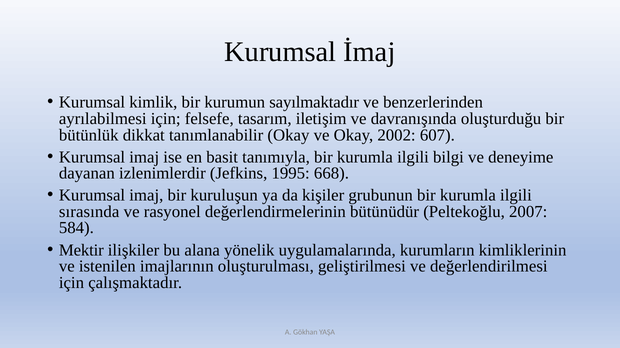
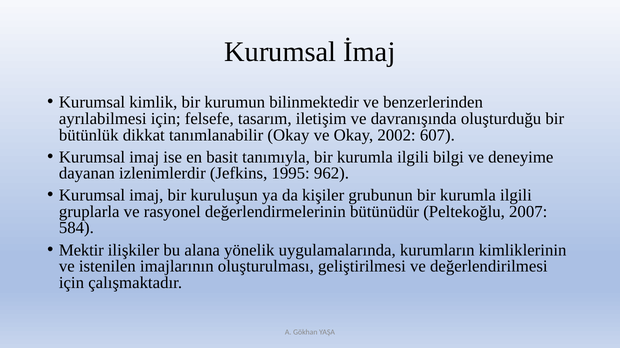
sayılmaktadır: sayılmaktadır -> bilinmektedir (314, 103)
668: 668 -> 962 (331, 174)
sırasında: sırasında -> gruplarla (89, 212)
